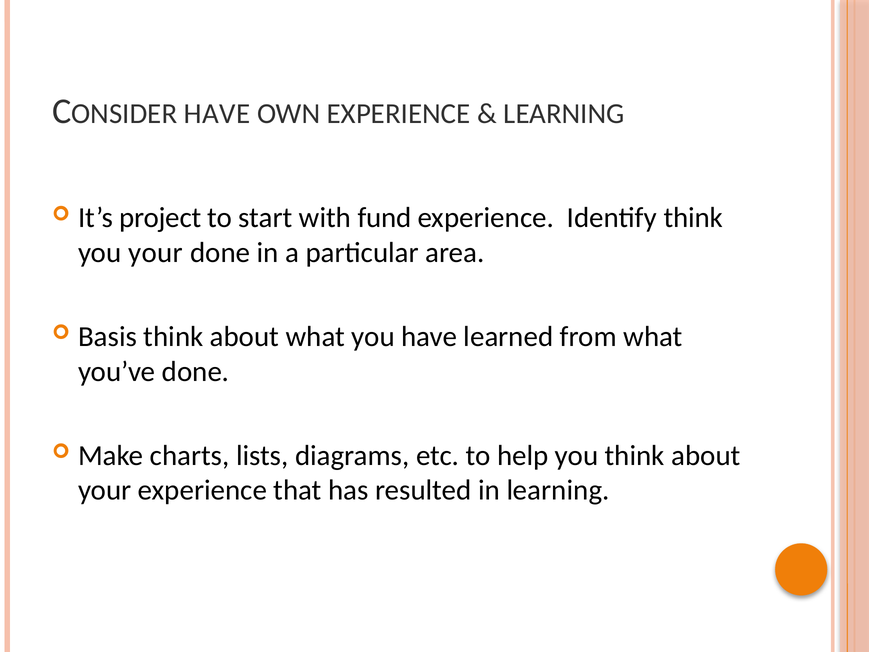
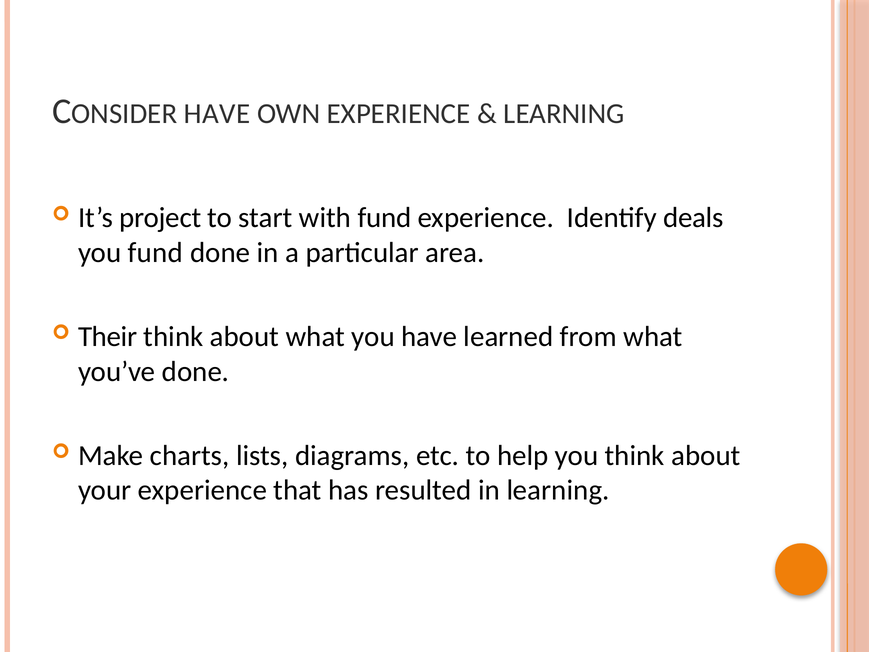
Identify think: think -> deals (693, 218)
you your: your -> fund (156, 253)
Basis: Basis -> Their (108, 337)
